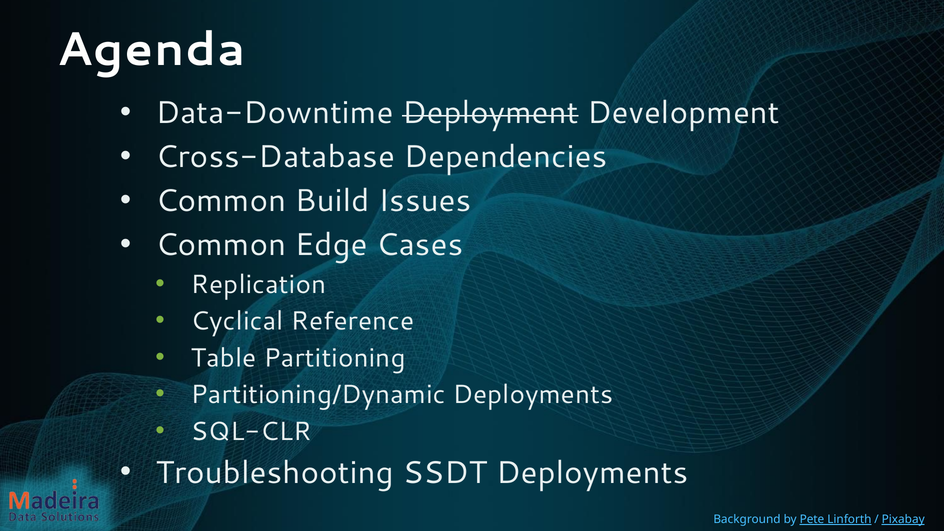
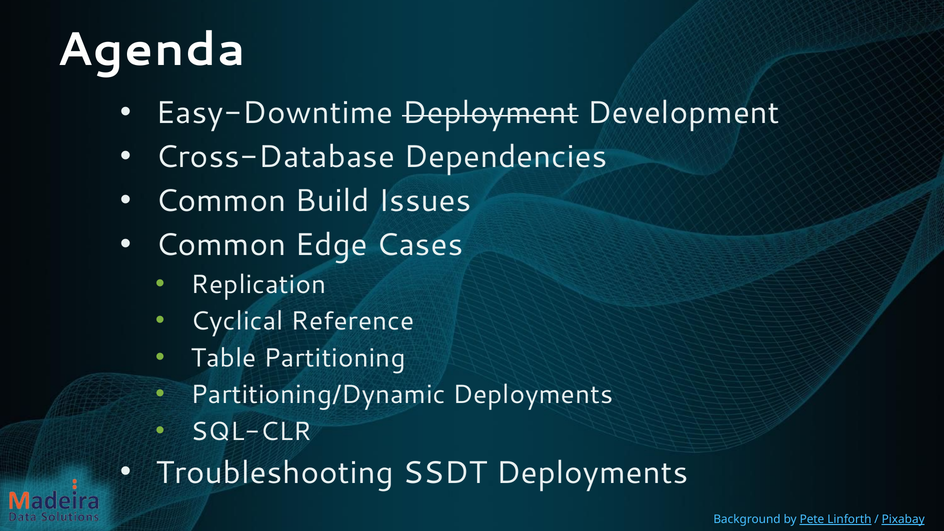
Data-Downtime: Data-Downtime -> Easy-Downtime (274, 113)
